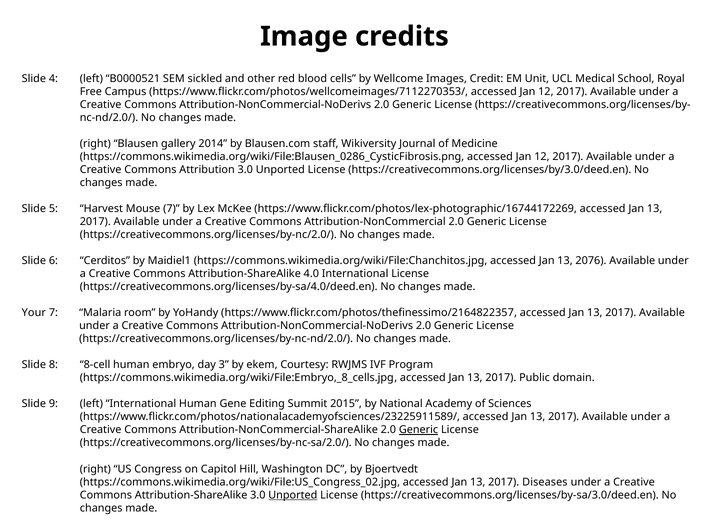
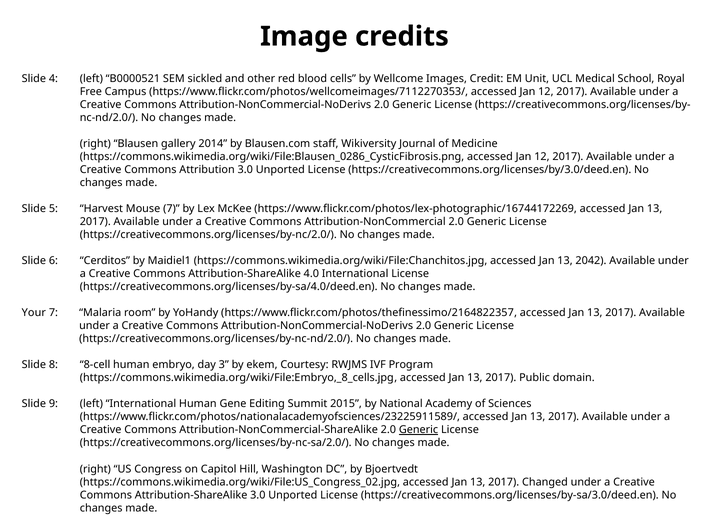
2076: 2076 -> 2042 (591, 261)
Diseases: Diseases -> Changed (545, 482)
Unported underline: present -> none (293, 495)
